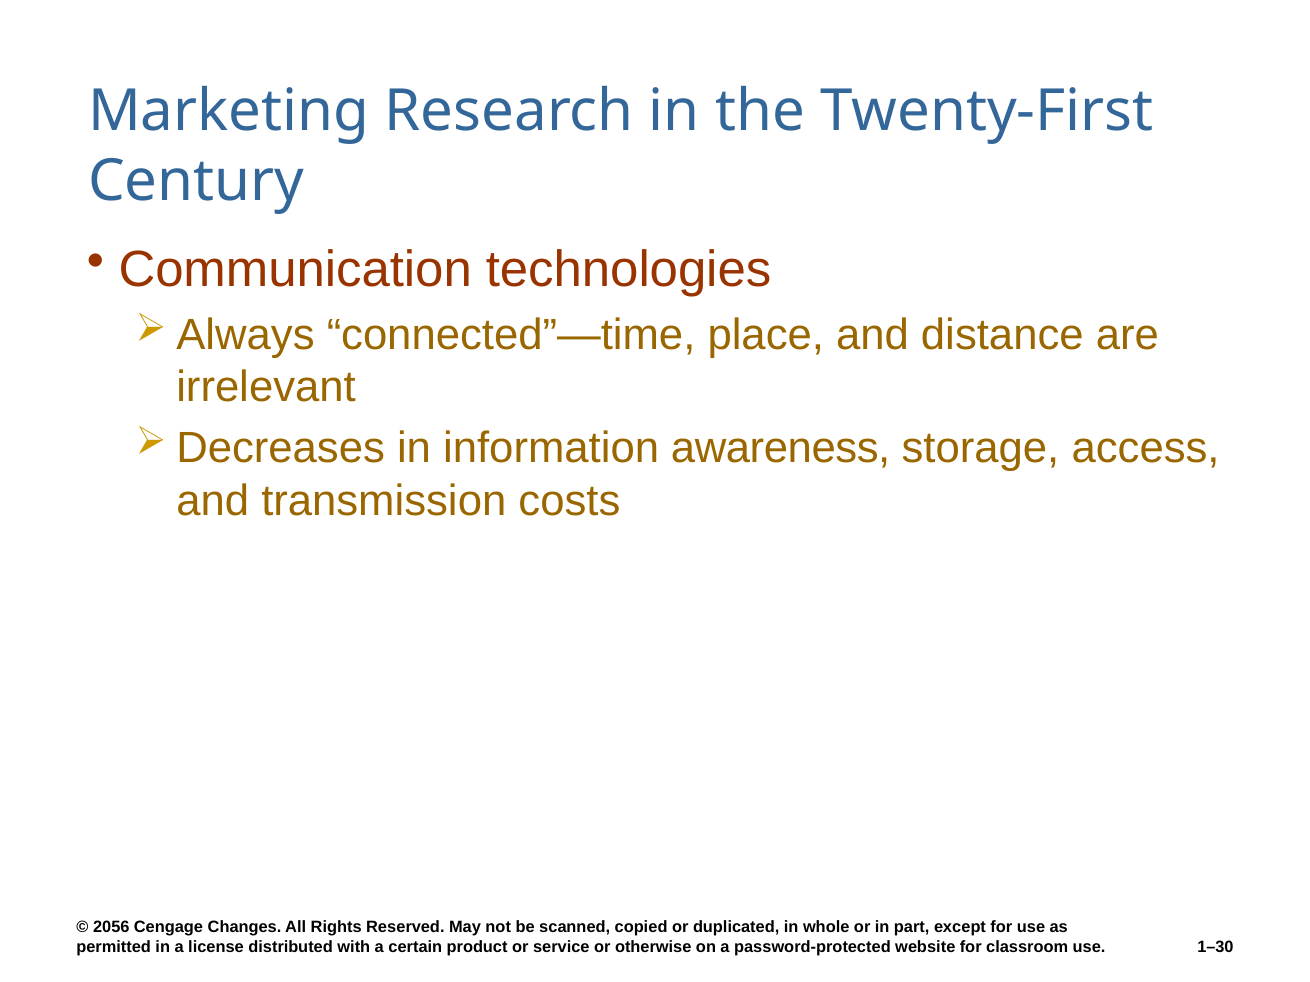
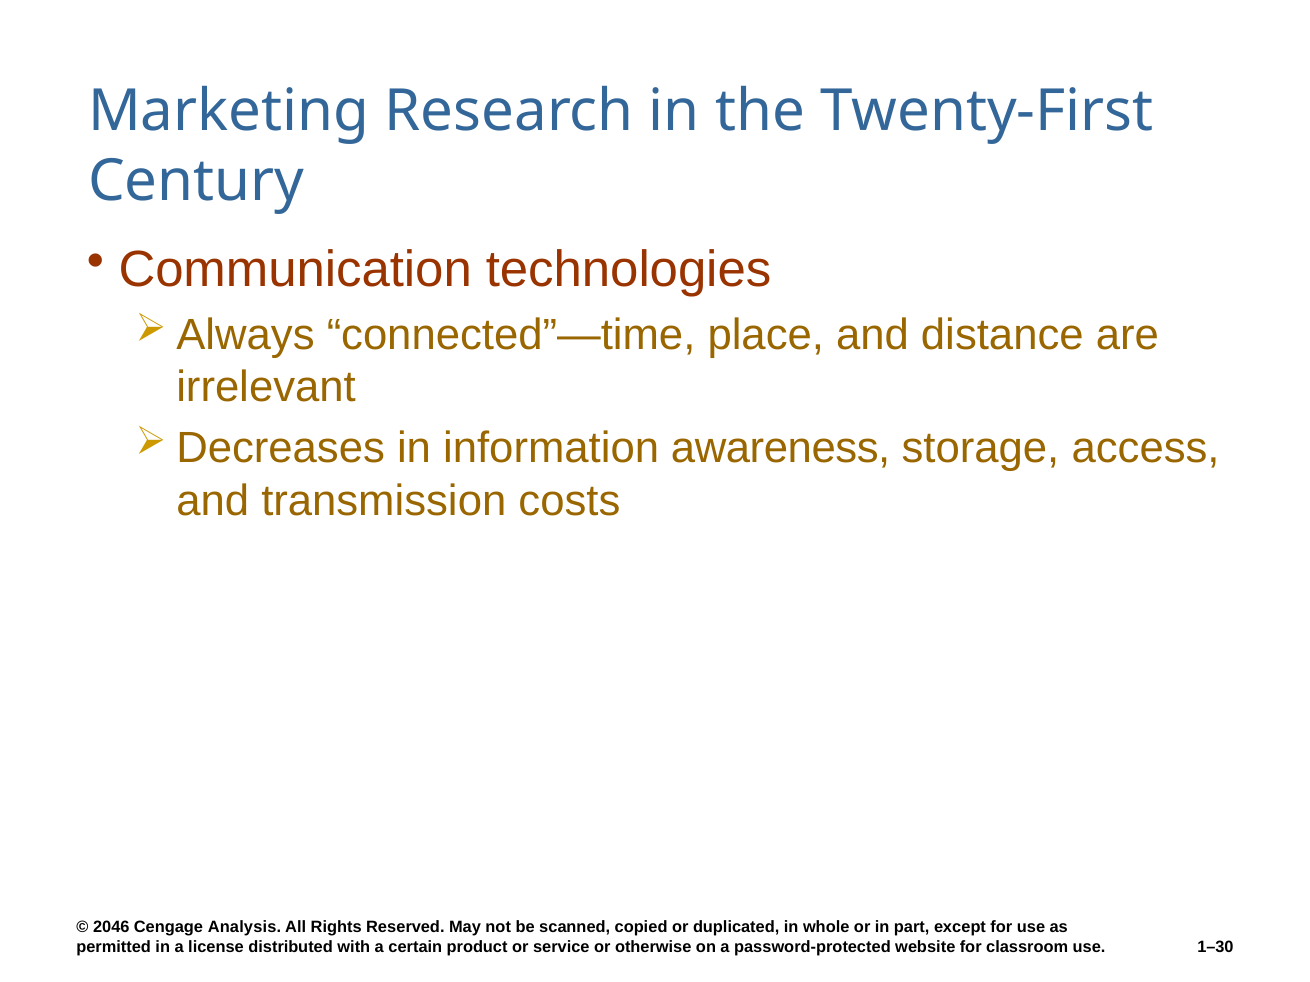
2056: 2056 -> 2046 (111, 928)
Changes: Changes -> Analysis (244, 928)
